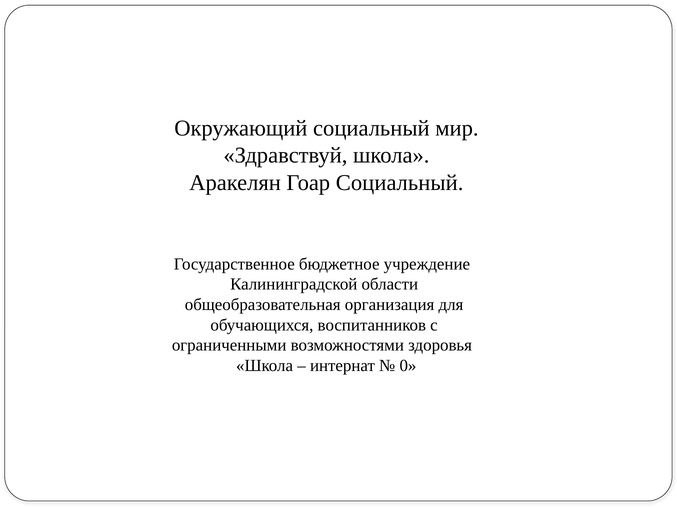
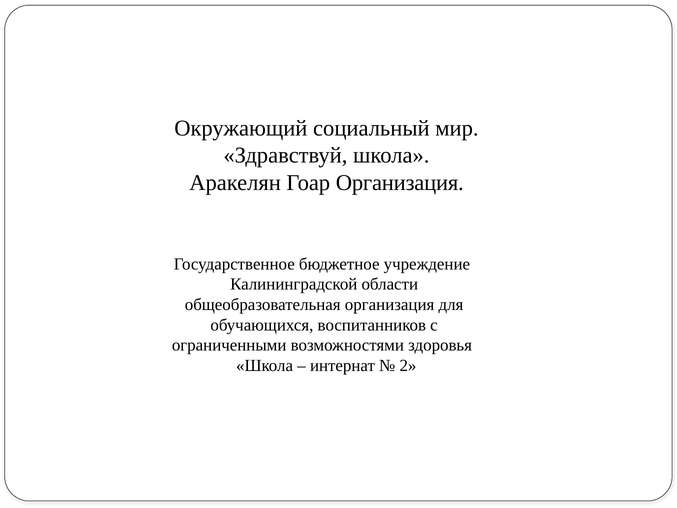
Гоар Социальный: Социальный -> Организация (400, 183)
0: 0 -> 2 (408, 365)
